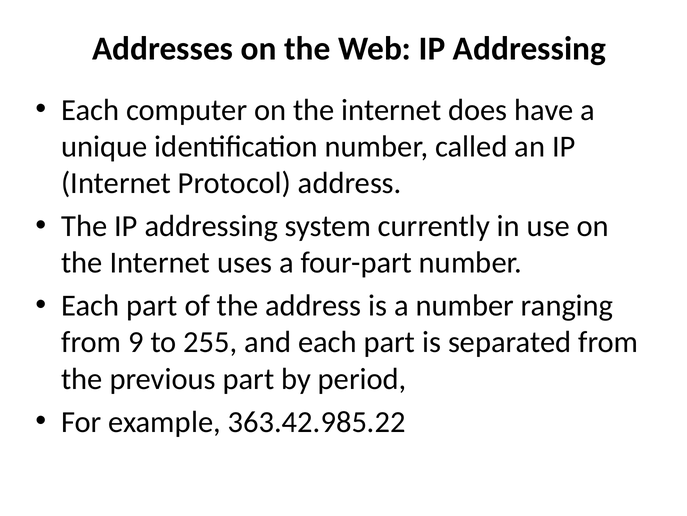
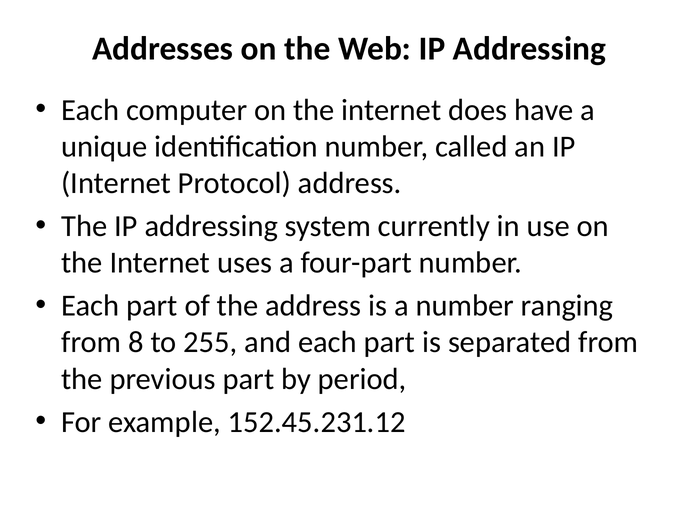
9: 9 -> 8 (136, 342)
363.42.985.22: 363.42.985.22 -> 152.45.231.12 (317, 421)
